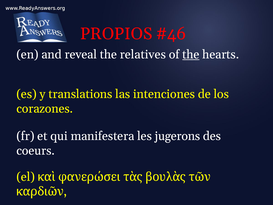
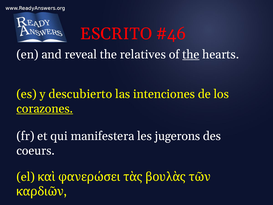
PROPIOS: PROPIOS -> ESCRITO (116, 34)
translations: translations -> descubierto (80, 94)
corazones underline: none -> present (45, 109)
